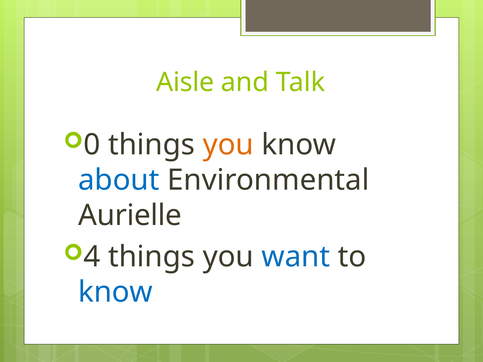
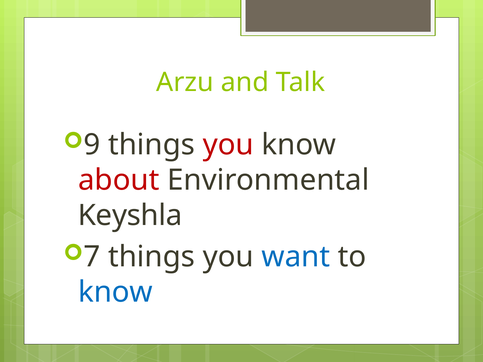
Aisle: Aisle -> Arzu (185, 82)
0: 0 -> 9 (92, 145)
you colour: orange -> red (228, 145)
about colour: blue -> red (119, 180)
Aurielle: Aurielle -> Keyshla (130, 216)
4: 4 -> 7 (92, 257)
